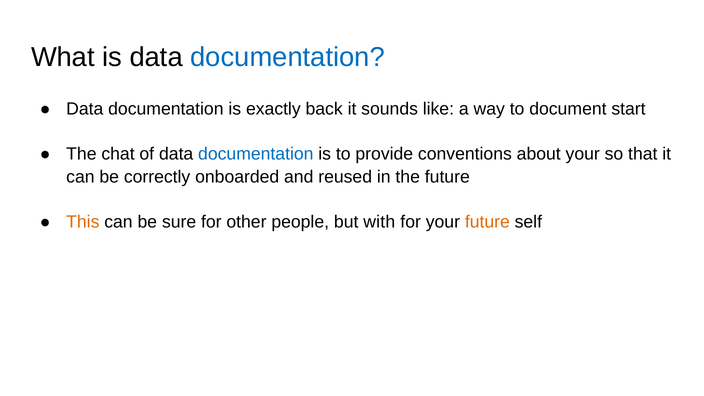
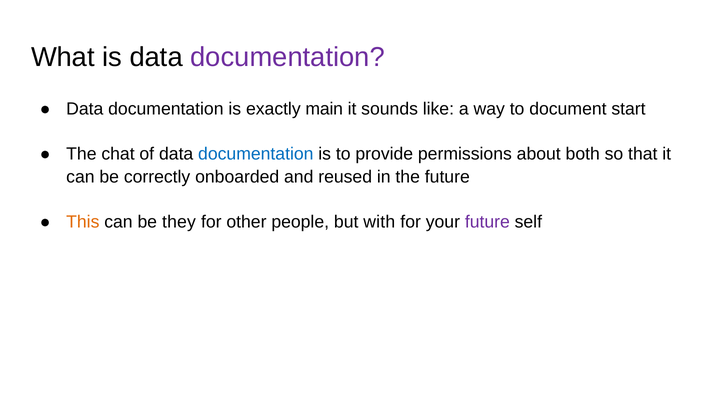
documentation colour: blue -> purple (288, 57)
back: back -> main (324, 109)
conventions: conventions -> permissions (465, 154)
about your: your -> both (583, 154)
sure: sure -> they (179, 222)
future colour: orange -> purple (487, 222)
